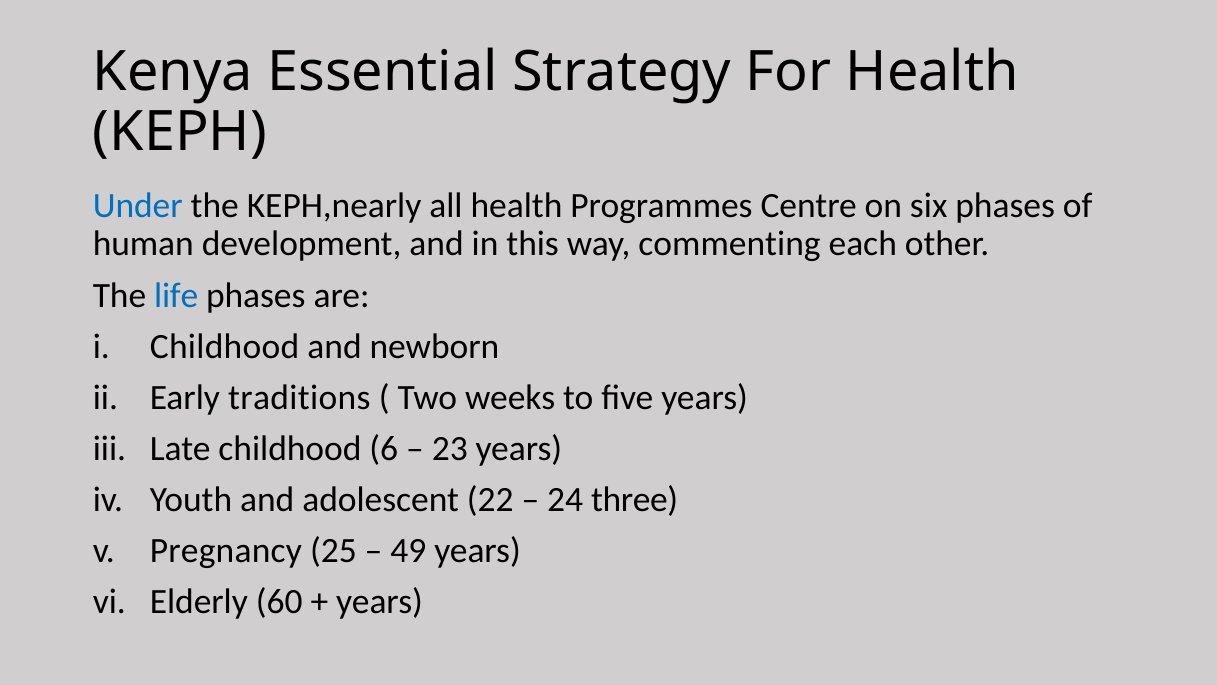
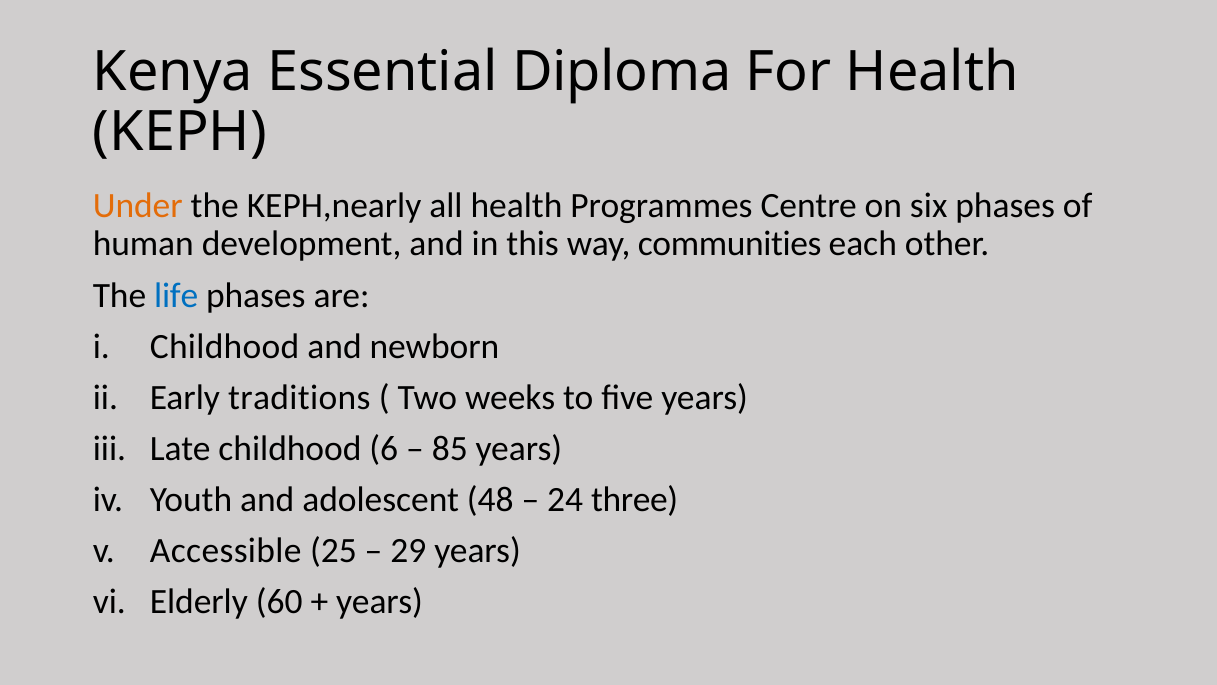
Strategy: Strategy -> Diploma (622, 72)
Under colour: blue -> orange (138, 206)
commenting: commenting -> communities (730, 244)
23: 23 -> 85 (450, 448)
22: 22 -> 48 (490, 499)
Pregnancy: Pregnancy -> Accessible (226, 550)
49: 49 -> 29 (408, 550)
